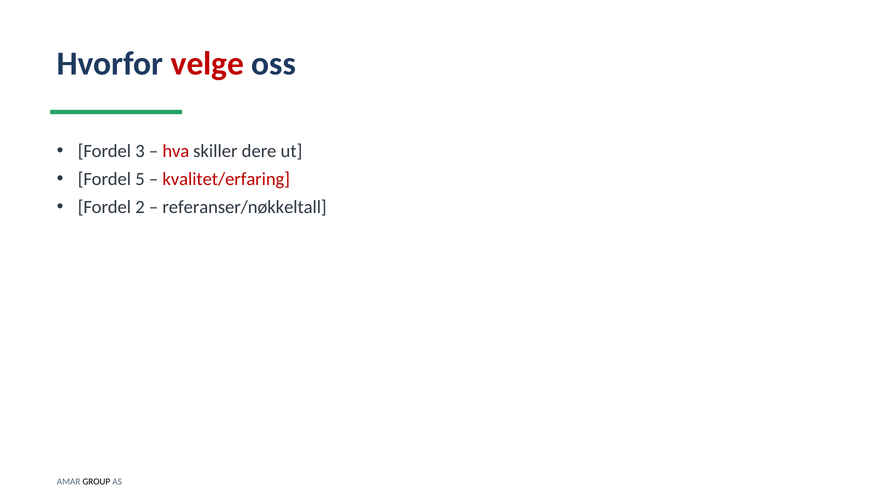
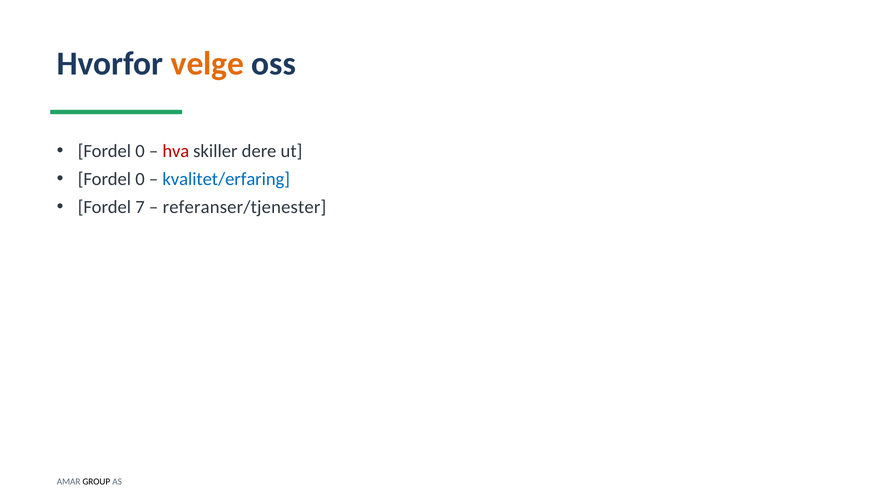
velge colour: red -> orange (207, 64)
3: 3 -> 0 (140, 151)
5: 5 -> 0 (140, 179)
kvalitet/erfaring colour: red -> blue (226, 179)
2: 2 -> 7 (140, 207)
referanser/nøkkeltall: referanser/nøkkeltall -> referanser/tjenester (244, 207)
